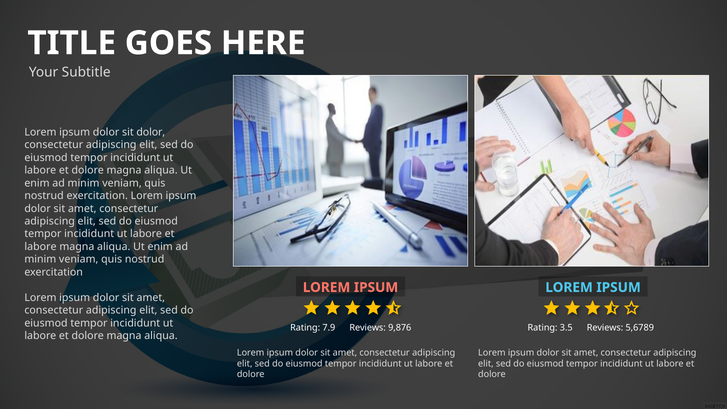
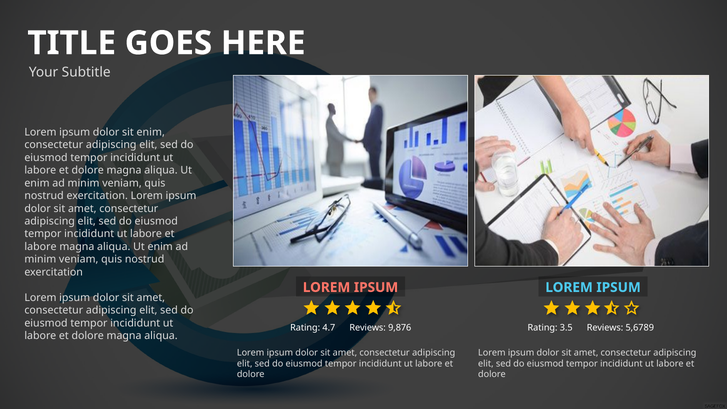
sit dolor: dolor -> enim (151, 132)
7.9: 7.9 -> 4.7 (329, 327)
